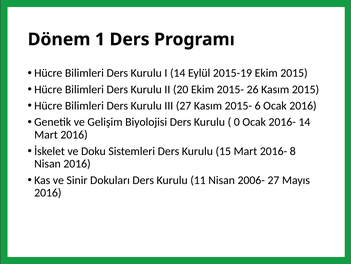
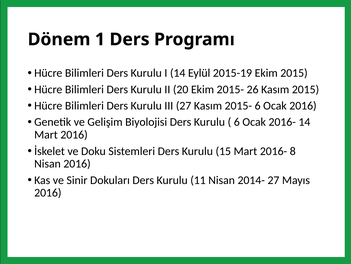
0: 0 -> 6 (237, 122)
2006-: 2006- -> 2014- (251, 180)
